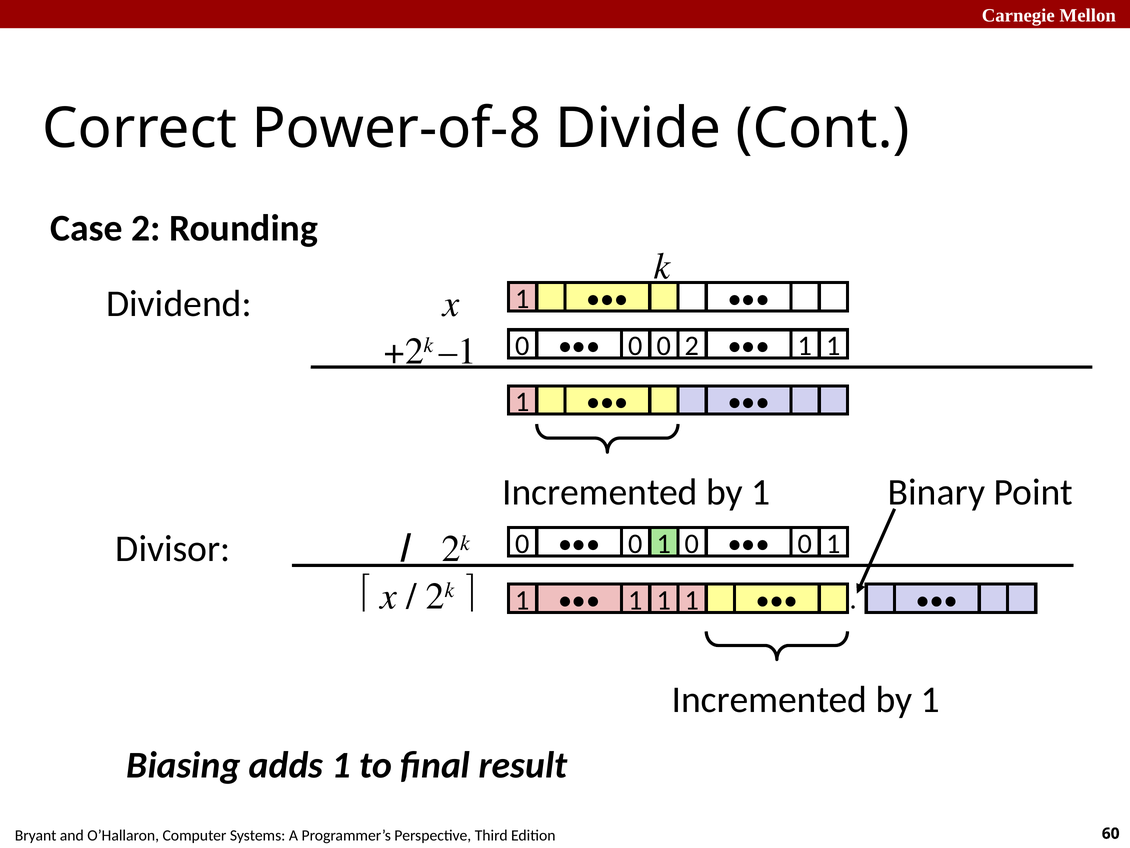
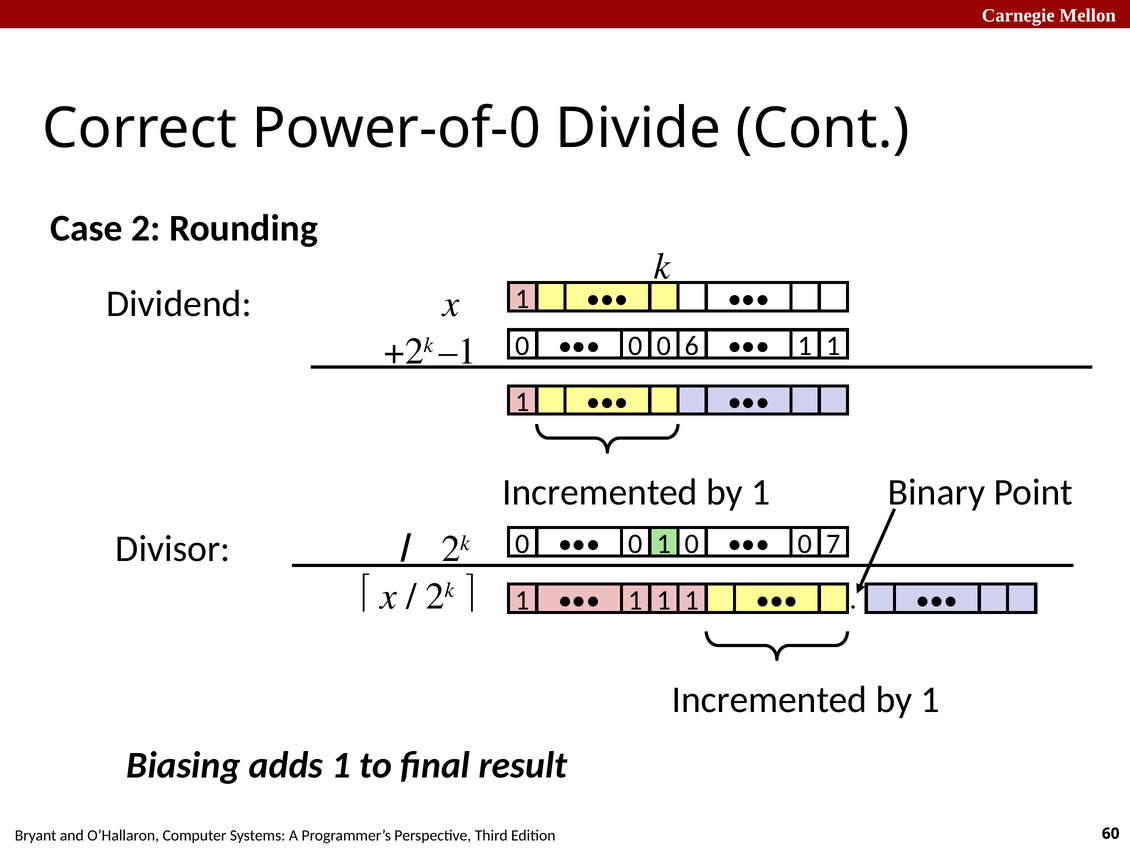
Power-of-8: Power-of-8 -> Power-of-0 (396, 129)
0 2: 2 -> 6 (692, 346)
1 0 0 1: 1 -> 7 (833, 543)
